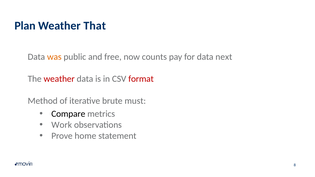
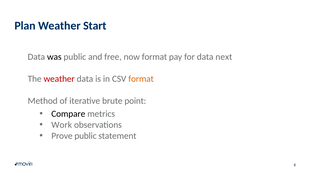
That: That -> Start (95, 26)
was colour: orange -> black (54, 57)
now counts: counts -> format (154, 57)
format colour: red -> orange (141, 79)
must: must -> point (135, 101)
Prove home: home -> public (86, 136)
